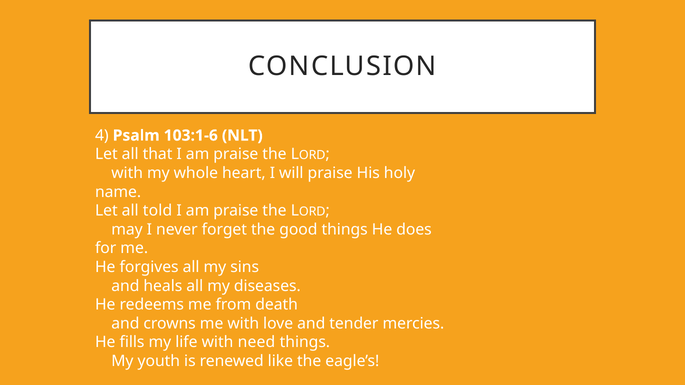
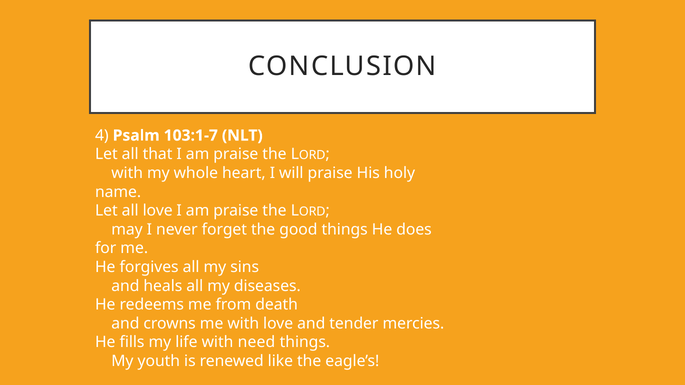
103:1-6: 103:1-6 -> 103:1-7 (191, 136)
all told: told -> love (158, 211)
